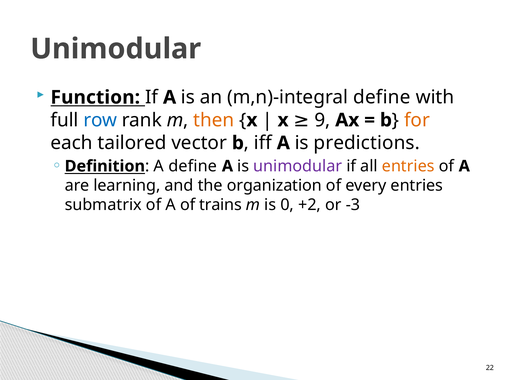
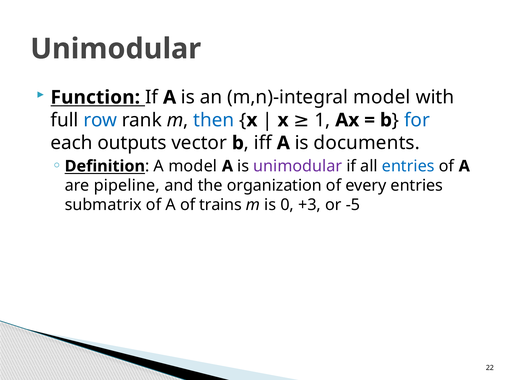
m,n)-integral define: define -> model (382, 97)
then colour: orange -> blue (214, 120)
9: 9 -> 1 (322, 120)
for colour: orange -> blue (417, 120)
tailored: tailored -> outputs (132, 143)
predictions: predictions -> documents (367, 143)
A define: define -> model (193, 166)
entries colour: orange -> blue (408, 166)
learning: learning -> pipeline (127, 185)
+2: +2 -> +3 (310, 205)
-3: -3 -> -5 (353, 205)
